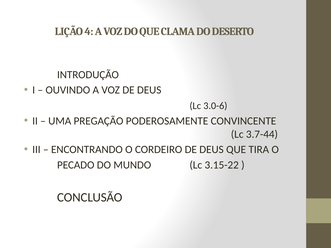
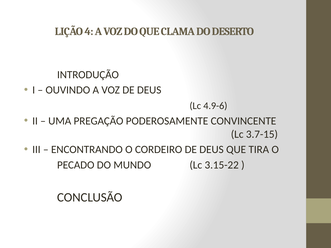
3.0-6: 3.0-6 -> 4.9-6 (215, 106)
3.7-44: 3.7-44 -> 3.7-15 (262, 134)
